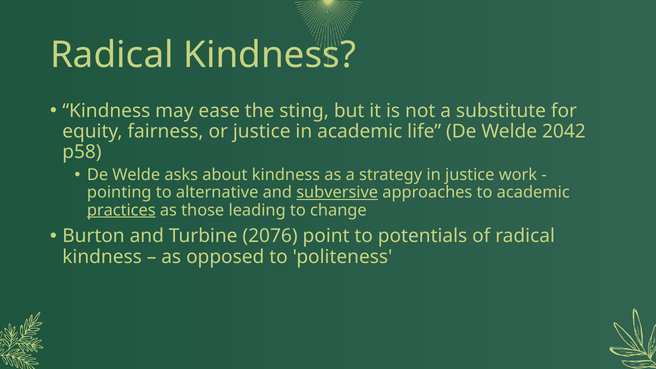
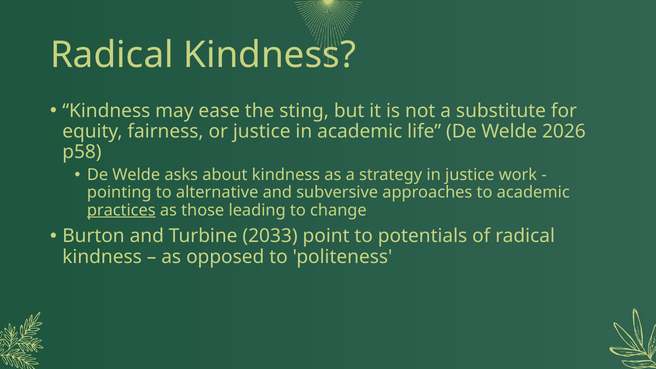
2042: 2042 -> 2026 (564, 132)
subversive underline: present -> none (337, 192)
2076: 2076 -> 2033 (270, 236)
